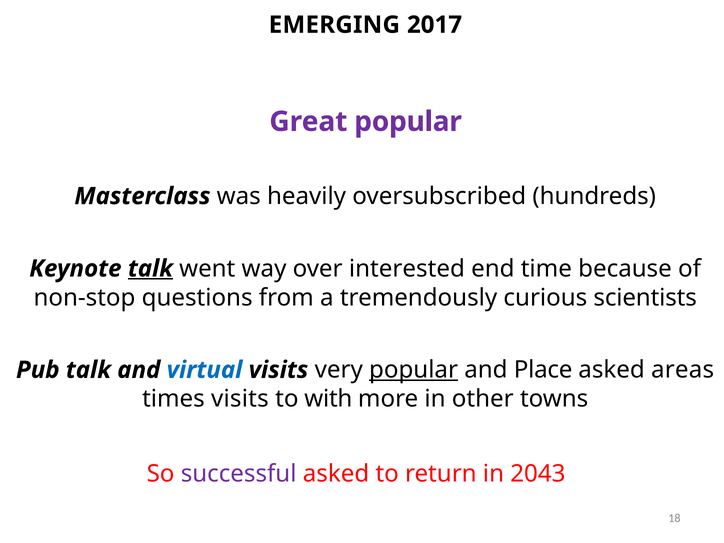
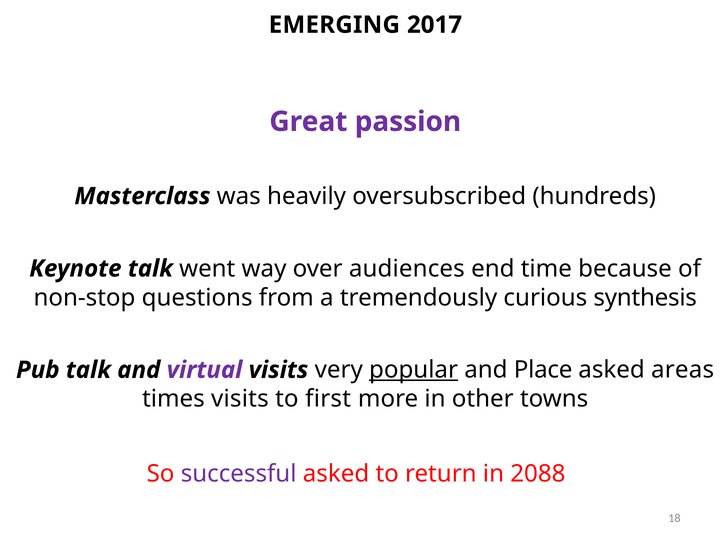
Great popular: popular -> passion (408, 122)
talk underline: present -> none (150, 269)
interested: interested -> audiences (407, 269)
scientists: scientists -> synthesis (645, 298)
virtual colour: blue -> purple (205, 370)
with: with -> first (328, 399)
2043: 2043 -> 2088 (538, 474)
